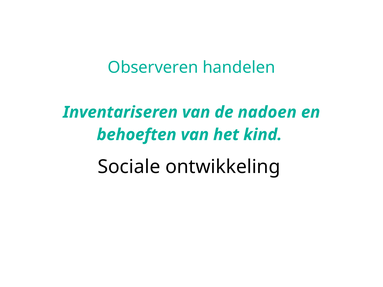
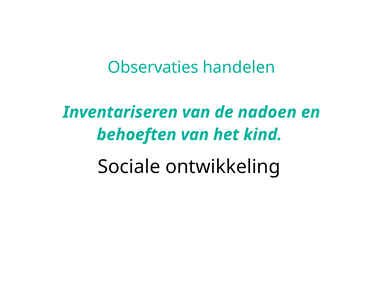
Observeren: Observeren -> Observaties (153, 67)
